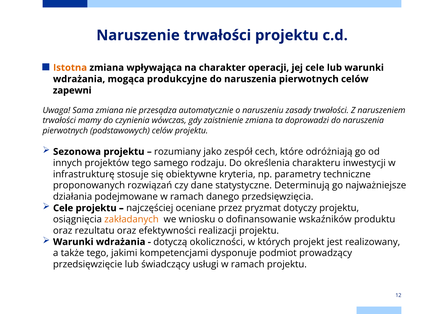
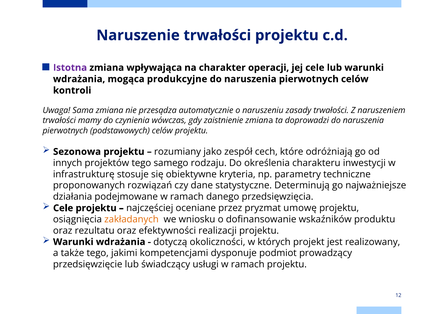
Istotna colour: orange -> purple (70, 68)
zapewni: zapewni -> kontroli (72, 90)
dotyczy: dotyczy -> umowę (300, 208)
